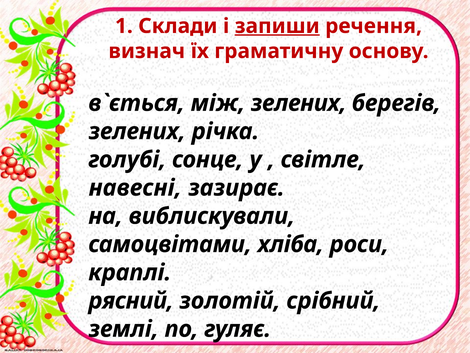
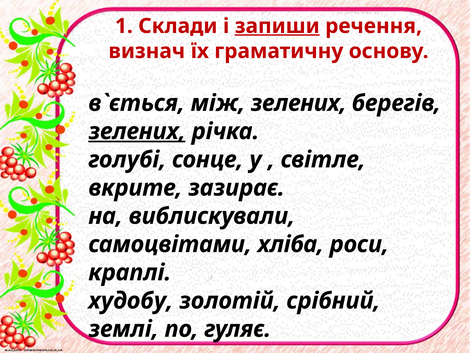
зелених underline: none -> present (137, 131)
навесні: навесні -> вкрите (135, 188)
рясний: рясний -> худобу (131, 300)
